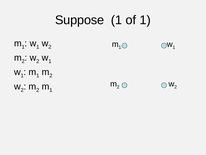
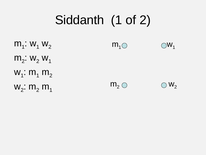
Suppose: Suppose -> Siddanth (80, 20)
of 1: 1 -> 2 (145, 20)
